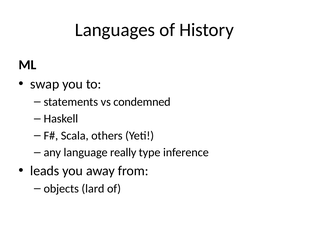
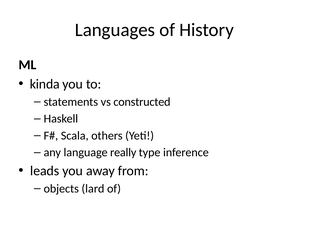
swap: swap -> kinda (45, 84)
condemned: condemned -> constructed (142, 102)
